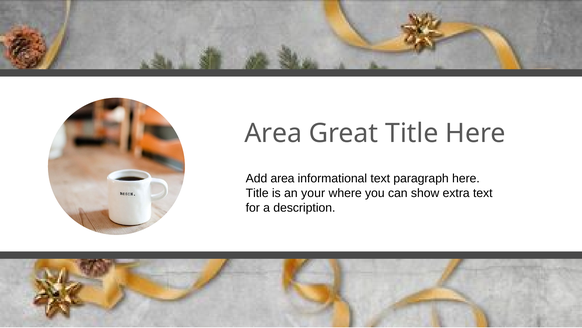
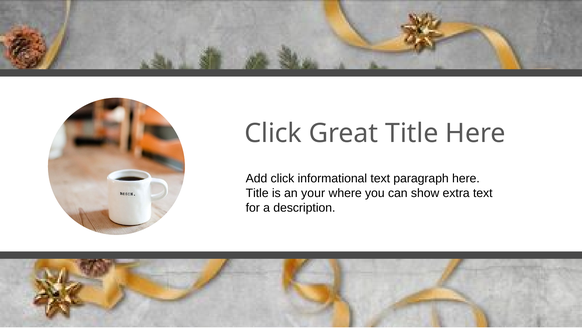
Area: Area -> Click (273, 133)
Add area: area -> click (282, 178)
